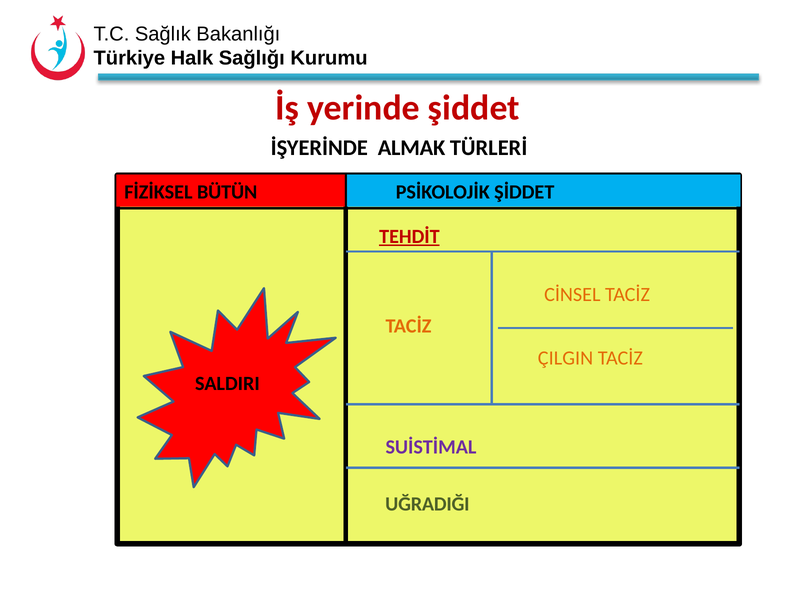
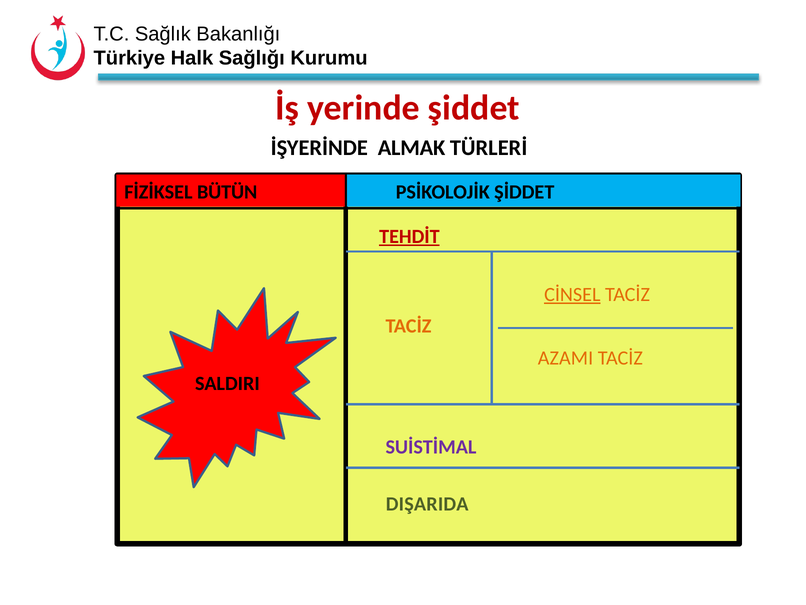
CİNSEL underline: none -> present (572, 294)
ÇILGIN: ÇILGIN -> AZAMI (566, 358)
UĞRADIĞI: UĞRADIĞI -> DIŞARIDA (427, 504)
